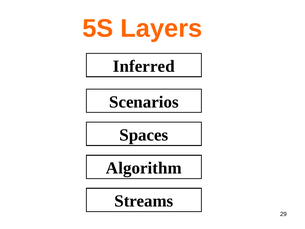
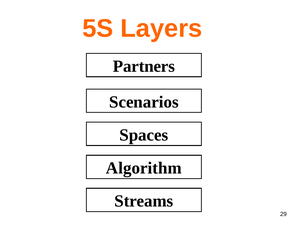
Inferred: Inferred -> Partners (144, 66)
